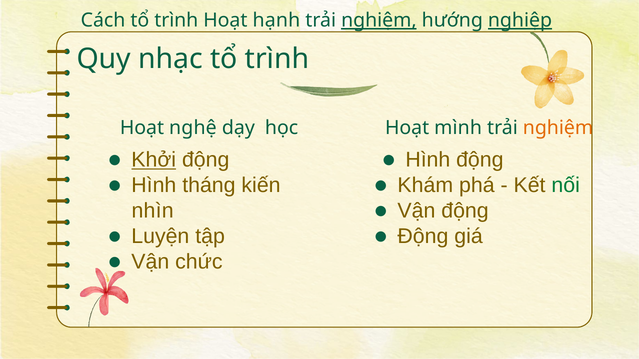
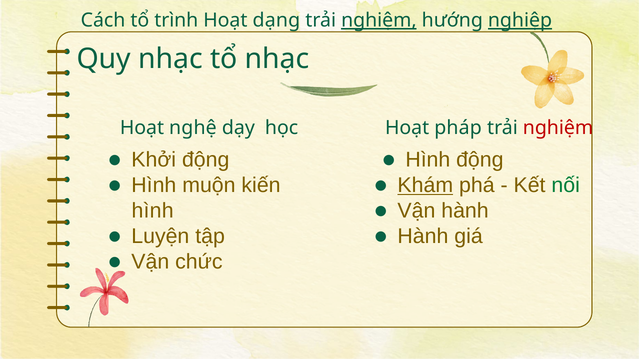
hạnh: hạnh -> dạng (276, 20)
trình: trình -> nhạc (277, 59)
mình: mình -> pháp (458, 128)
nghiệm colour: orange -> red (558, 128)
Khởi underline: present -> none (154, 160)
tháng: tháng -> muộn (209, 186)
Khám underline: none -> present (425, 186)
nhìn: nhìn -> hình (153, 211)
Vận động: động -> hành (465, 211)
Động: Động -> Hành (423, 237)
